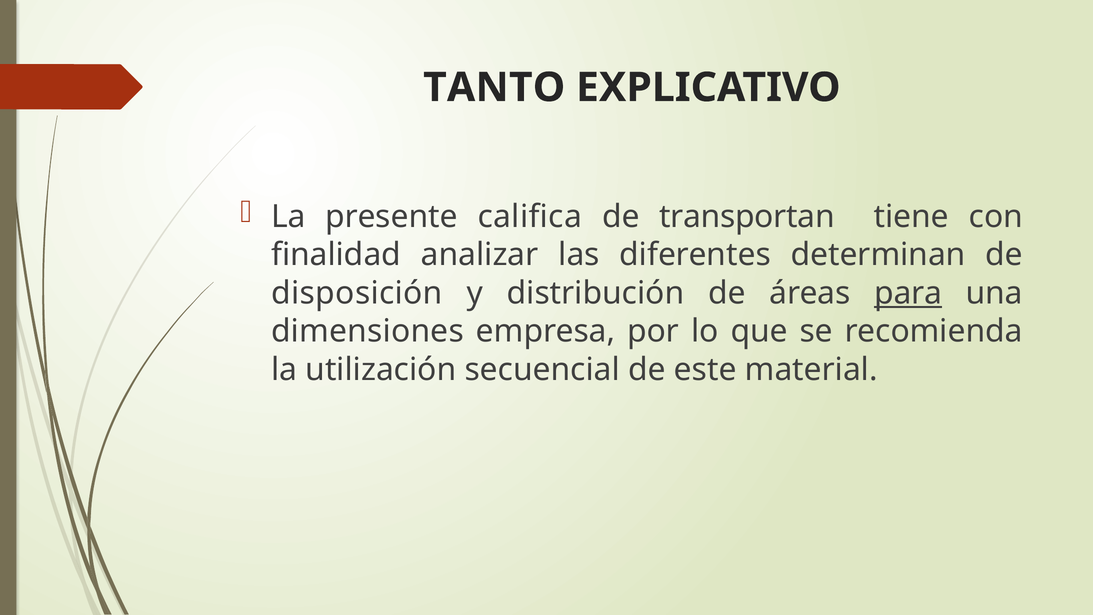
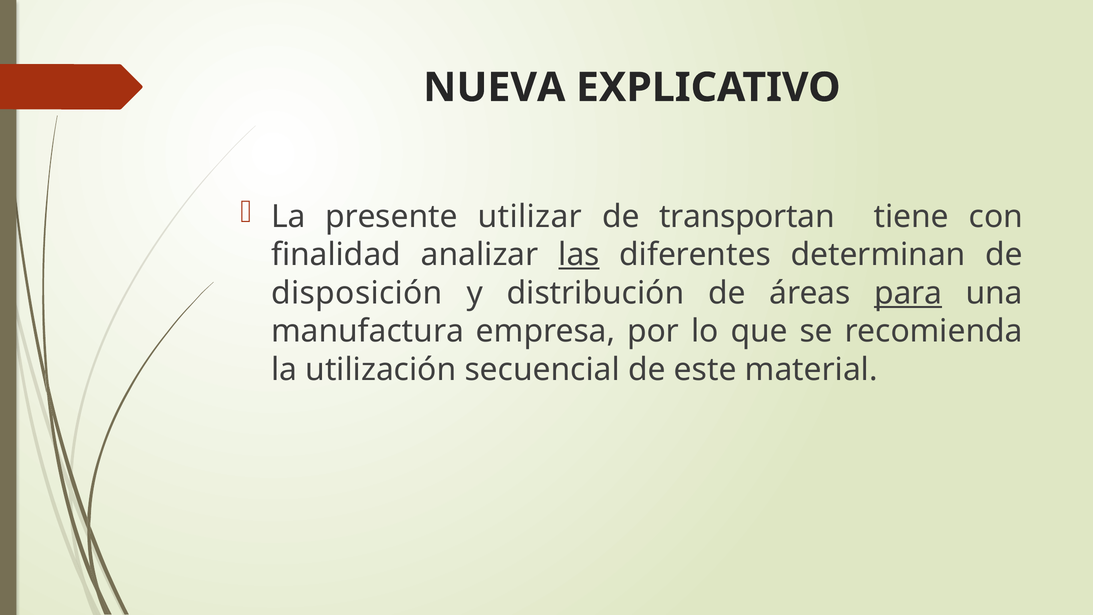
TANTO: TANTO -> NUEVA (494, 88)
califica: califica -> utilizar (530, 217)
las underline: none -> present (579, 255)
dimensiones: dimensiones -> manufactura (368, 331)
